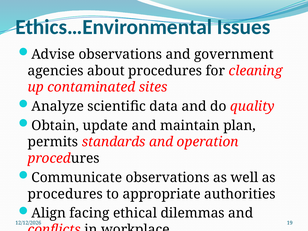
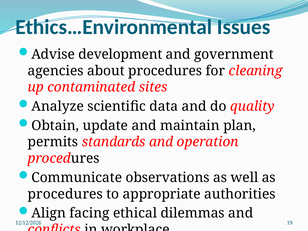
Advise observations: observations -> development (120, 54)
